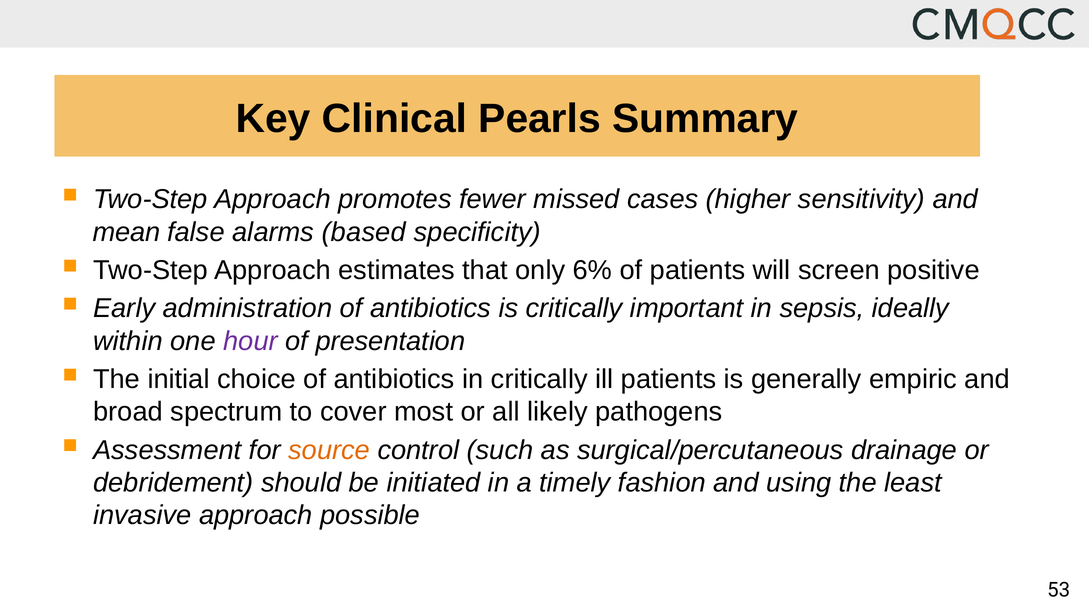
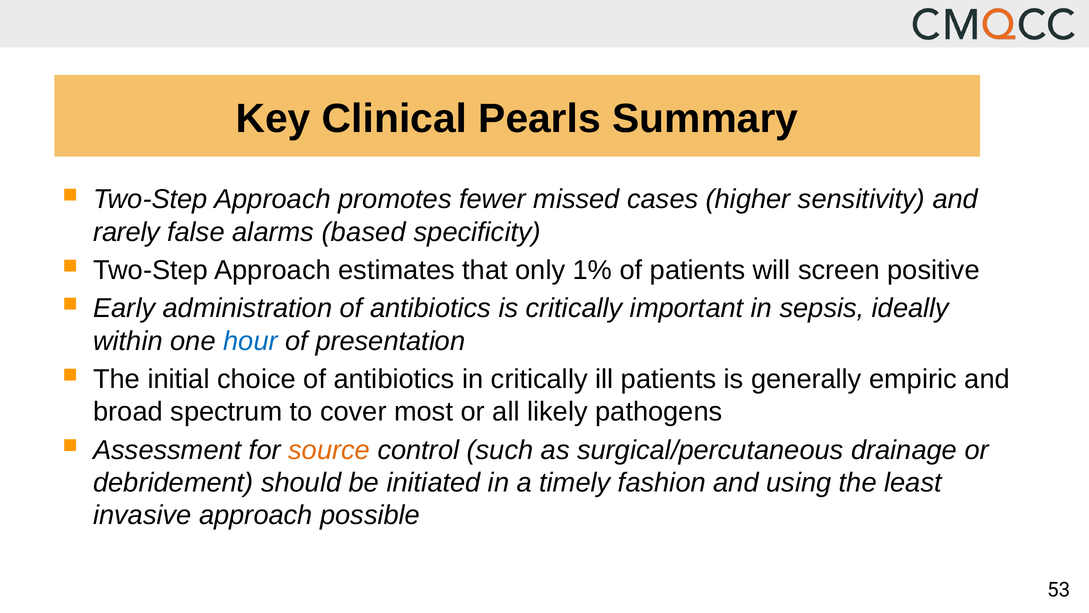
mean: mean -> rarely (127, 232)
6%: 6% -> 1% (592, 270)
hour colour: purple -> blue (251, 341)
